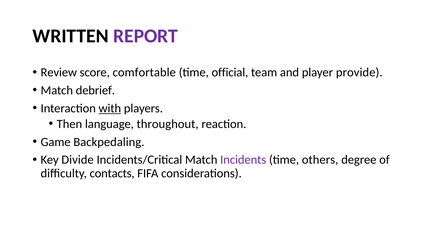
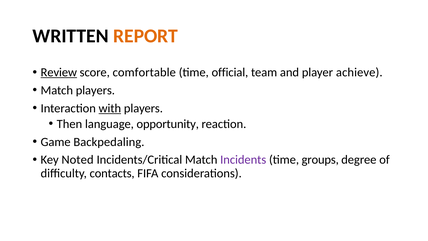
REPORT colour: purple -> orange (146, 36)
Review underline: none -> present (59, 72)
provide: provide -> achieve (359, 72)
Match debrief: debrief -> players (95, 90)
throughout: throughout -> opportunity (168, 124)
Divide: Divide -> Noted (78, 160)
others: others -> groups (320, 160)
